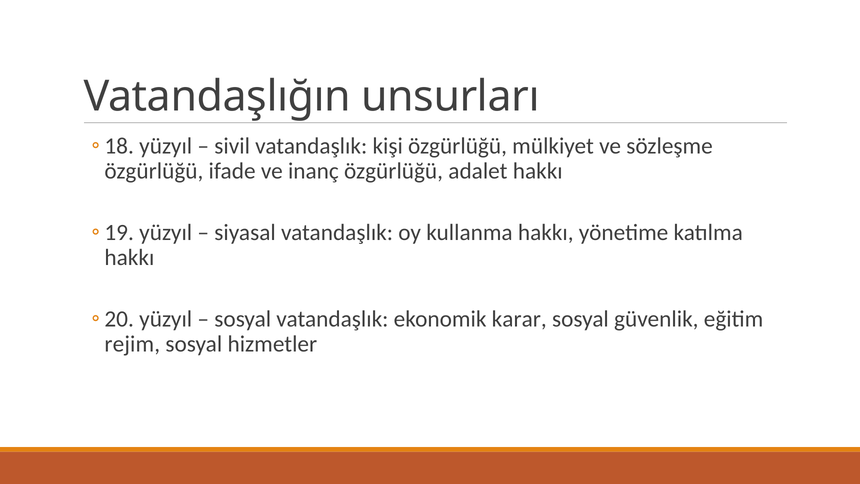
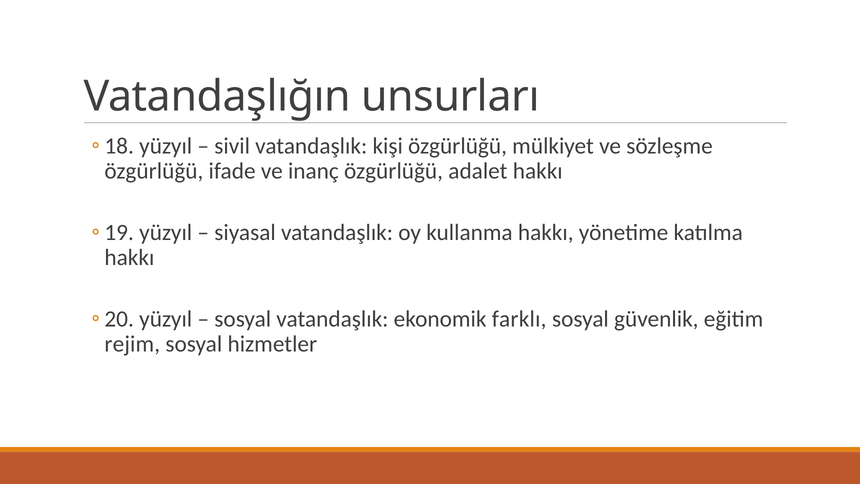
karar: karar -> farklı (519, 319)
